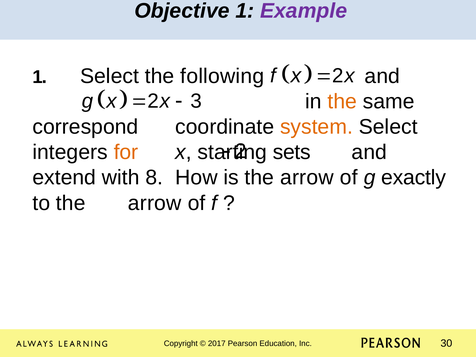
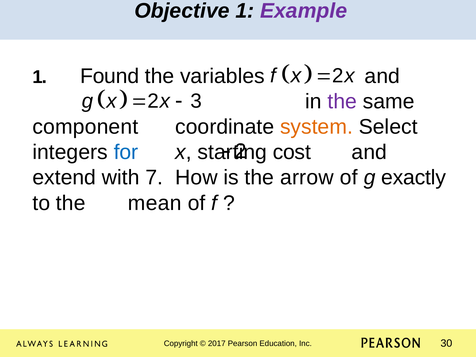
1 Select: Select -> Found (110, 76)
following: following -> variables (222, 76)
the colour: orange -> purple (342, 101)
correspond: correspond -> component (85, 127)
for colour: orange -> blue (126, 152)
sets: sets -> cost (292, 152)
8: 8 -> 7 (154, 178)
to the arrow: arrow -> mean (155, 203)
